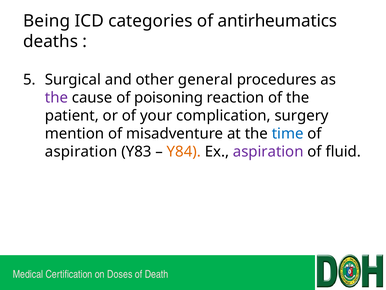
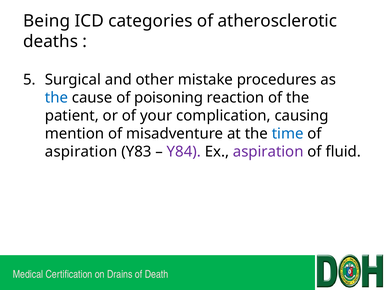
antirheumatics: antirheumatics -> atherosclerotic (277, 21)
general: general -> mistake (205, 80)
the colour: purple -> blue (56, 97)
surgery: surgery -> causing (302, 115)
Y84 colour: orange -> purple (184, 151)
Doses: Doses -> Drains (120, 274)
